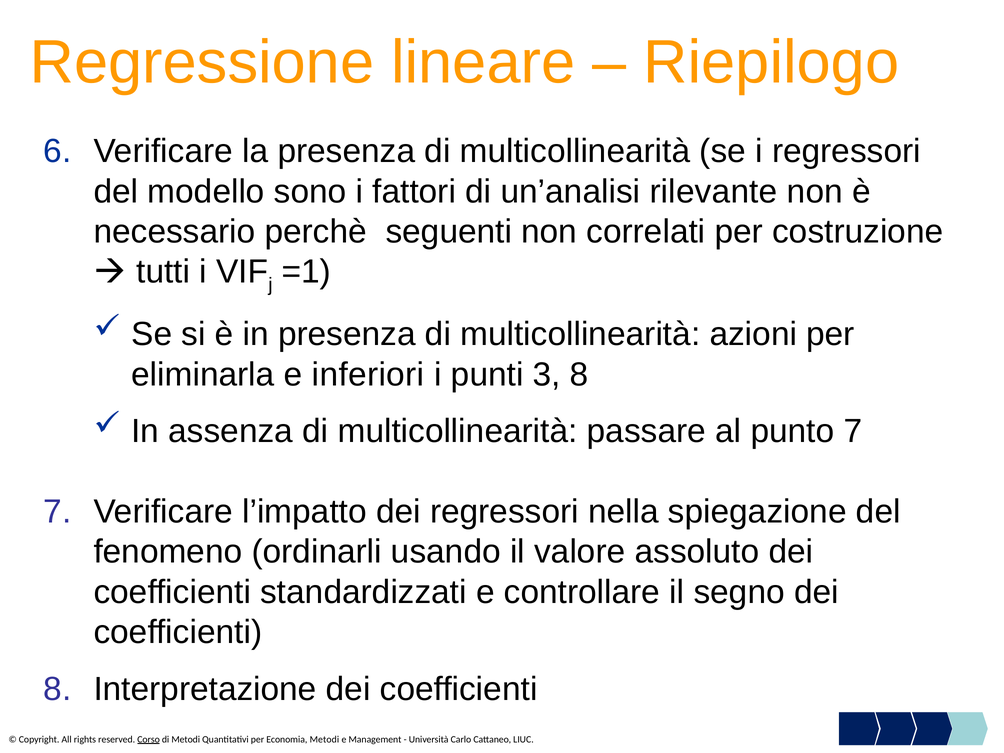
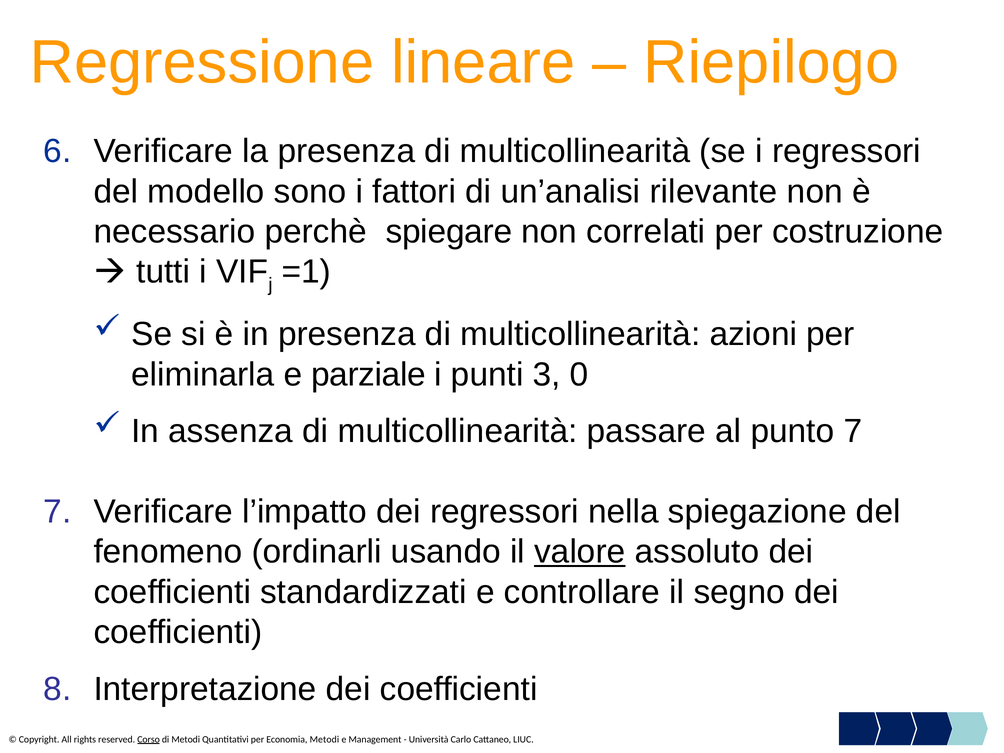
seguenti: seguenti -> spiegare (449, 232)
inferiori: inferiori -> parziale (368, 374)
3 8: 8 -> 0 (579, 374)
valore underline: none -> present (580, 552)
